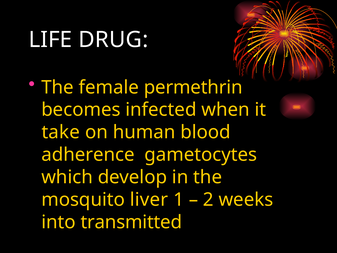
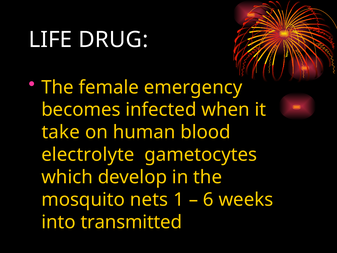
permethrin: permethrin -> emergency (193, 87)
adherence: adherence -> electrolyte (88, 155)
liver: liver -> nets (149, 200)
2: 2 -> 6 (208, 200)
